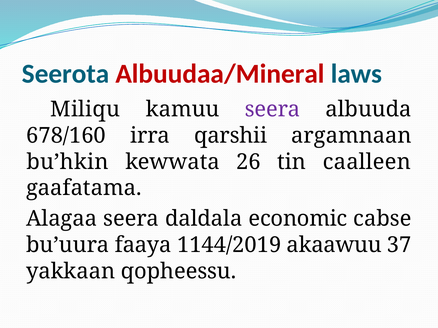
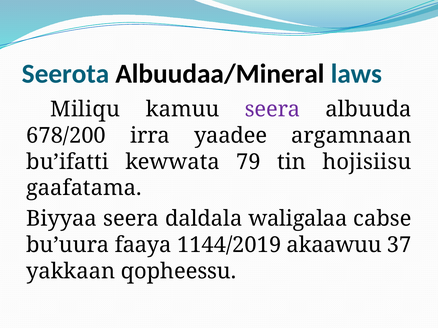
Albuudaa/Mineral colour: red -> black (220, 74)
678/160: 678/160 -> 678/200 (66, 136)
qarshii: qarshii -> yaadee (231, 136)
bu’hkin: bu’hkin -> bu’ifatti (68, 162)
26: 26 -> 79 (248, 162)
caalleen: caalleen -> hojisiisu (367, 162)
Alagaa: Alagaa -> Biyyaa (62, 219)
economic: economic -> waligalaa (298, 219)
